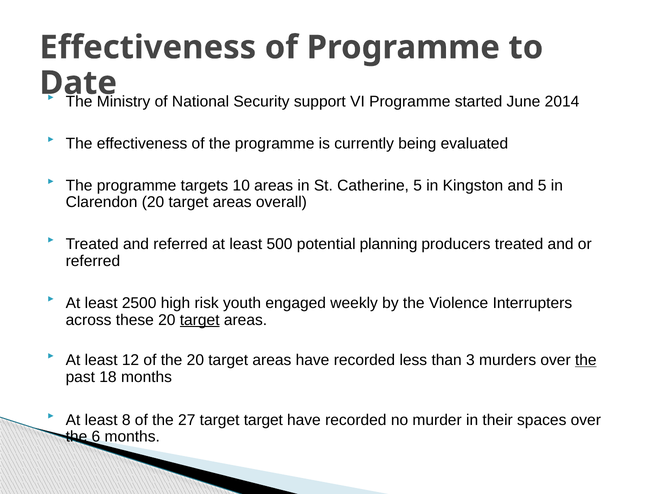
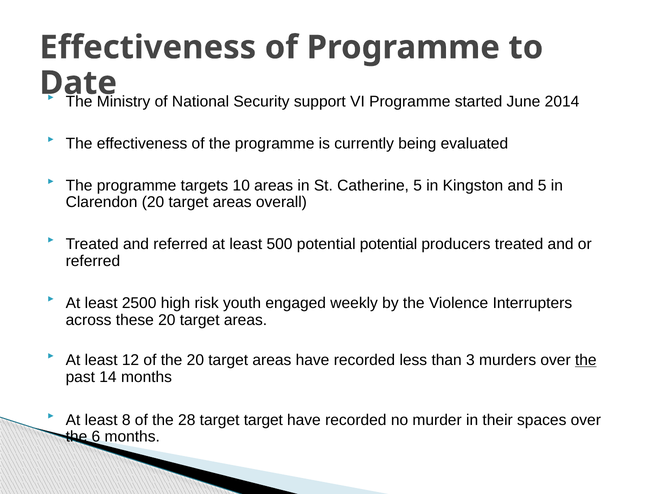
potential planning: planning -> potential (389, 244)
target underline: present -> none (200, 320)
18: 18 -> 14 (108, 377)
27: 27 -> 28 (187, 420)
